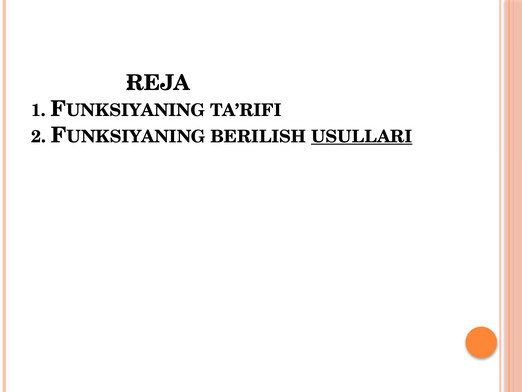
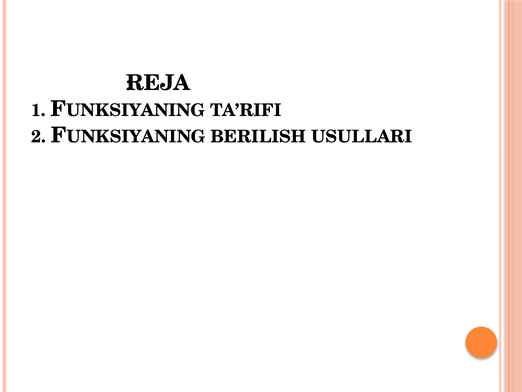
USULLARI underline: present -> none (362, 136)
